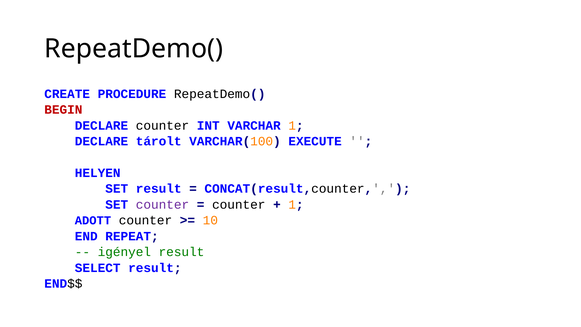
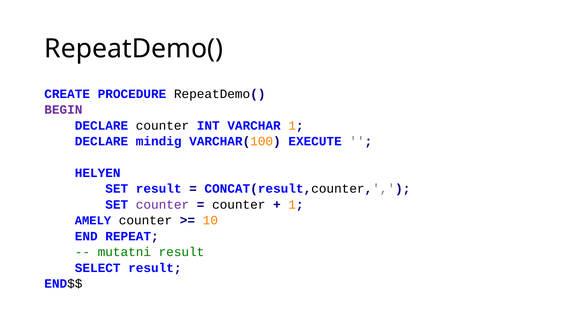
BEGIN colour: red -> purple (63, 110)
tárolt: tárolt -> mindig (159, 141)
ADOTT: ADOTT -> AMELY (93, 220)
igényel: igényel -> mutatni (124, 252)
